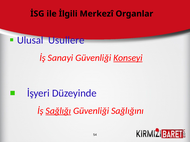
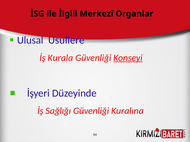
Sanayi: Sanayi -> Kurala (60, 58)
Sağlığı underline: present -> none (58, 111)
Sağlığını: Sağlığını -> Kuralına (127, 111)
